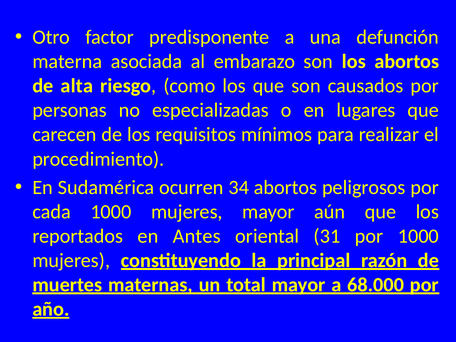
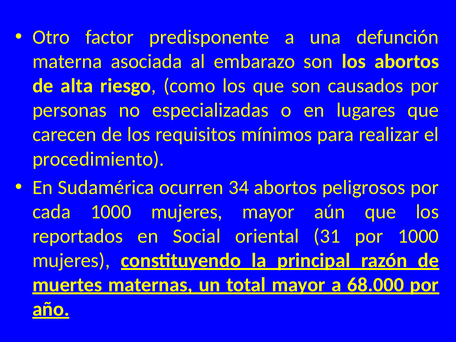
Antes: Antes -> Social (197, 236)
